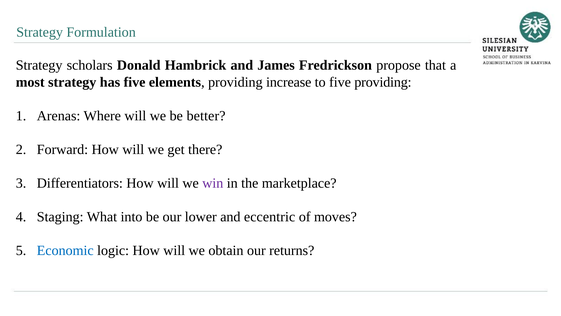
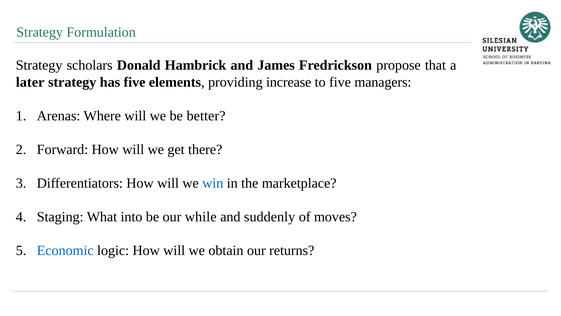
most: most -> later (30, 82)
five providing: providing -> managers (383, 82)
win colour: purple -> blue (213, 183)
lower: lower -> while (201, 217)
eccentric: eccentric -> suddenly (270, 217)
